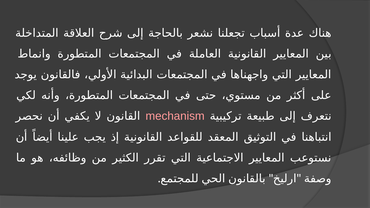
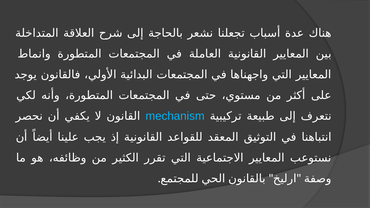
mechanism colour: pink -> light blue (175, 116)
